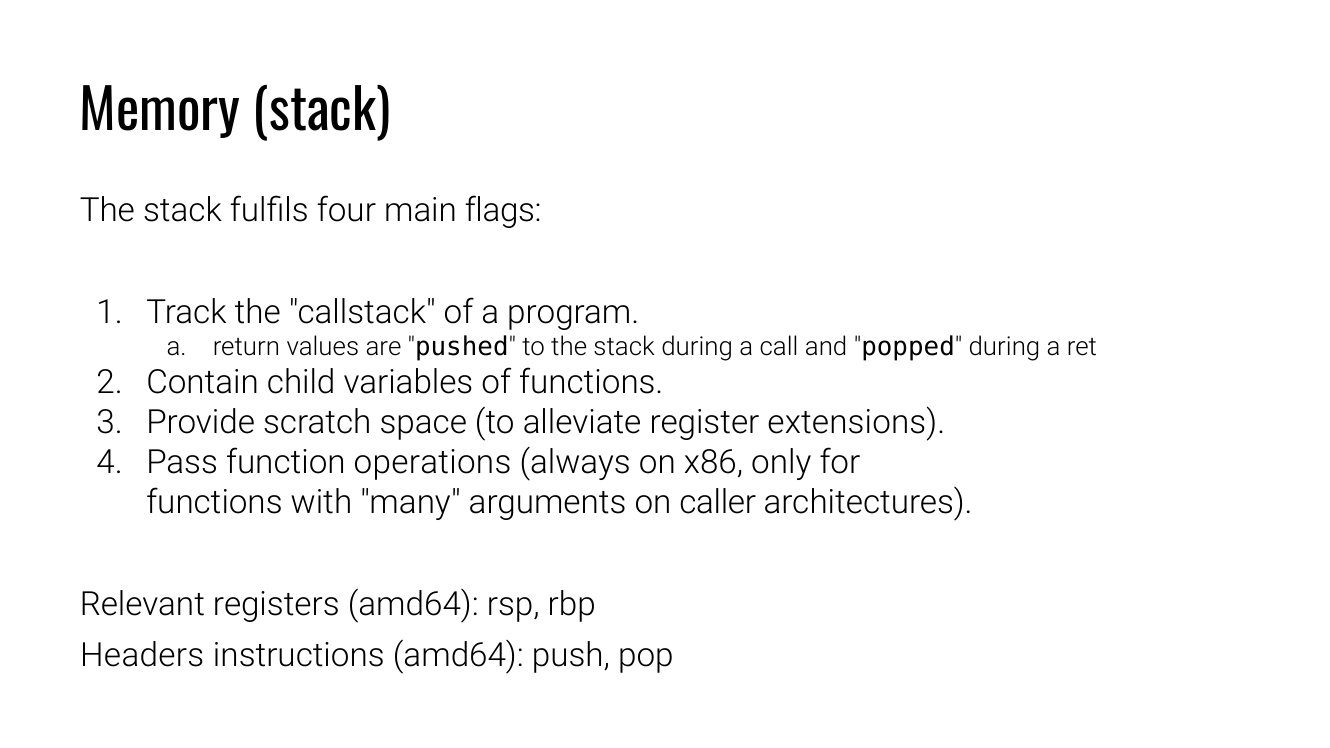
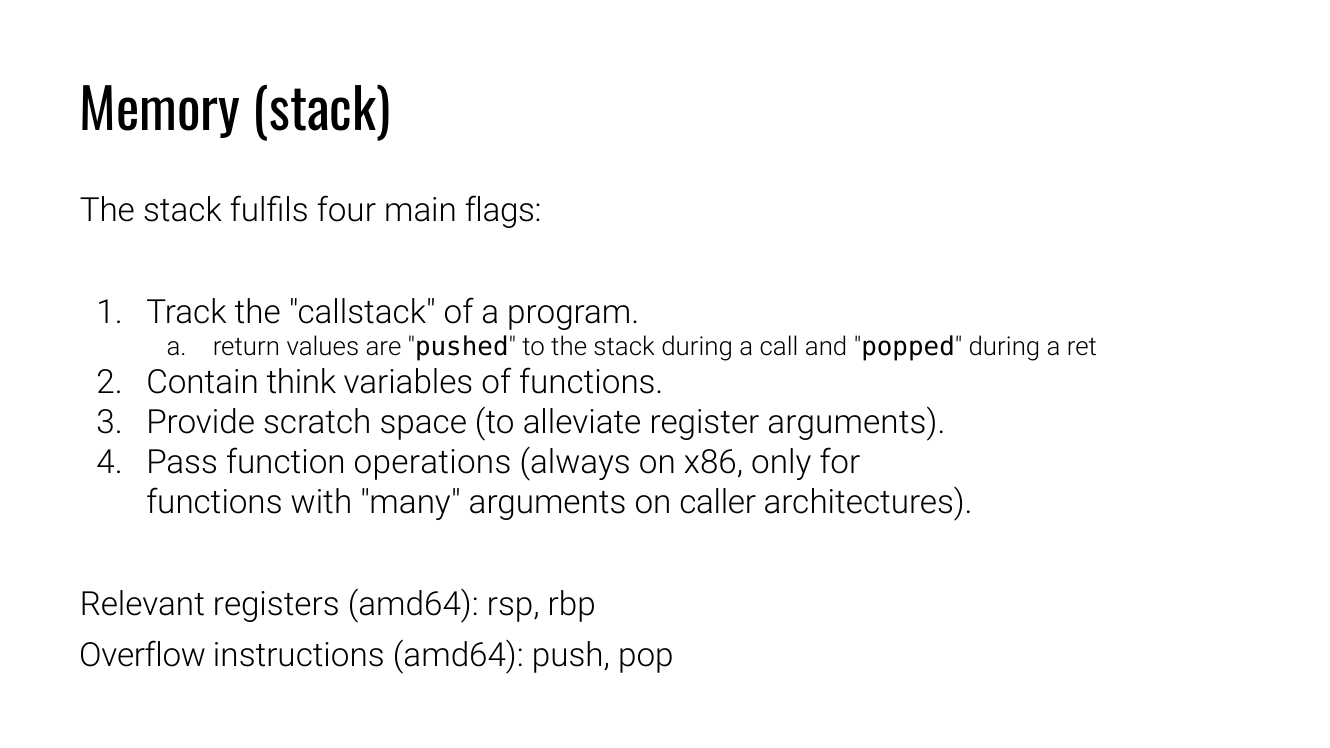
child: child -> think (301, 383)
register extensions: extensions -> arguments (856, 423)
Headers: Headers -> Overflow (143, 656)
